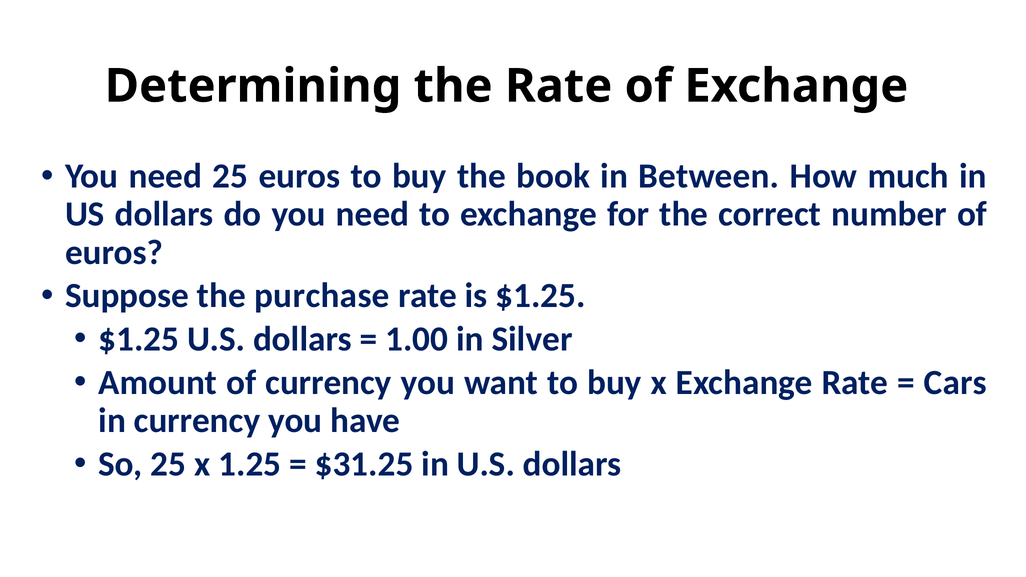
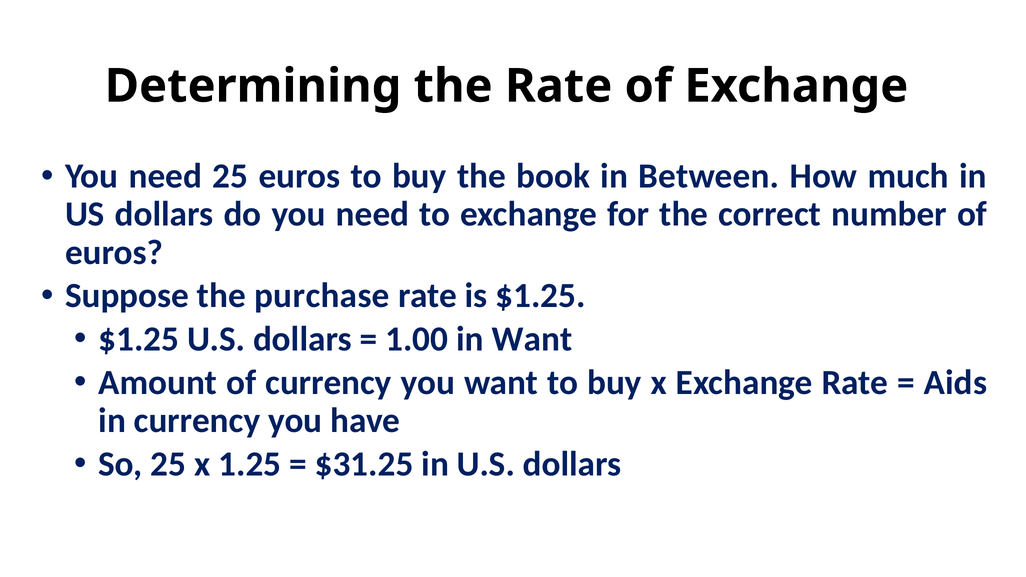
in Silver: Silver -> Want (532, 339)
Cars: Cars -> Aids (955, 383)
